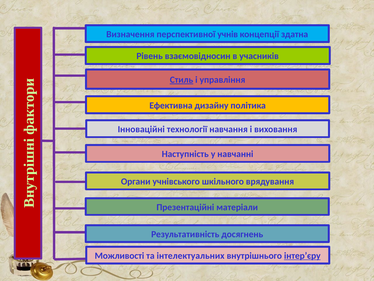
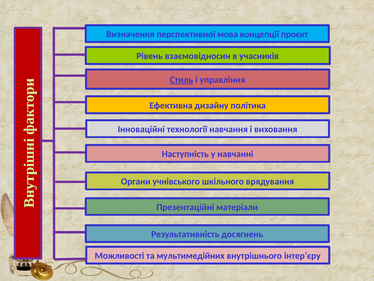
учнів: учнів -> мова (228, 34)
здатна: здатна -> проєкт (295, 34)
інтелектуальних: інтелектуальних -> мультимедійних (191, 255)
інтер’єру underline: present -> none (302, 255)
